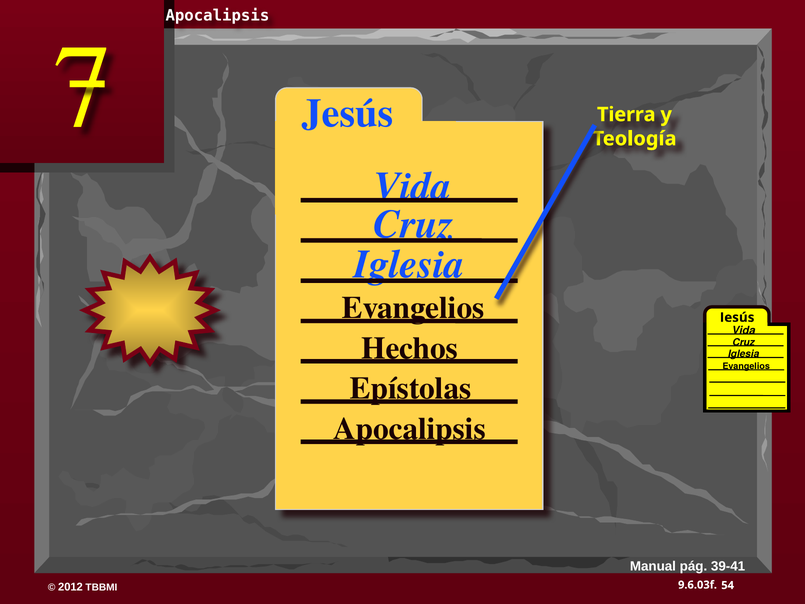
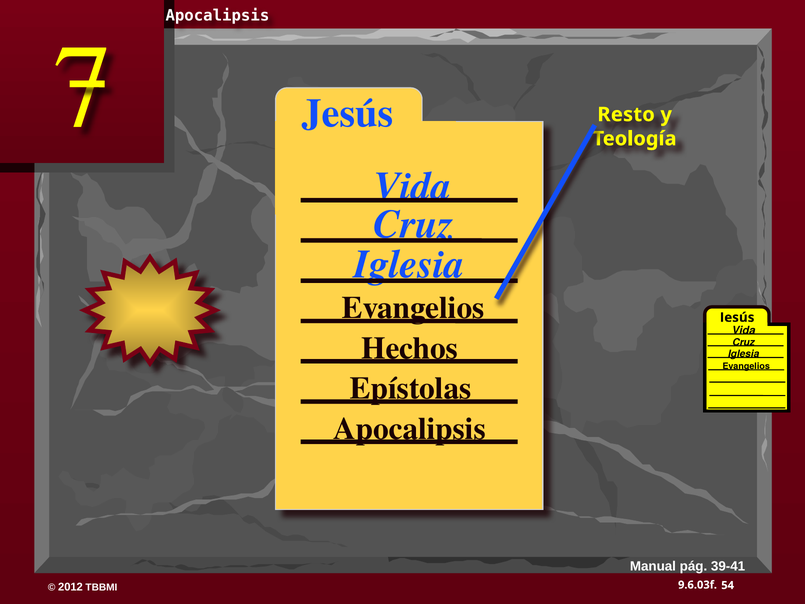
Tierra: Tierra -> Resto (626, 114)
